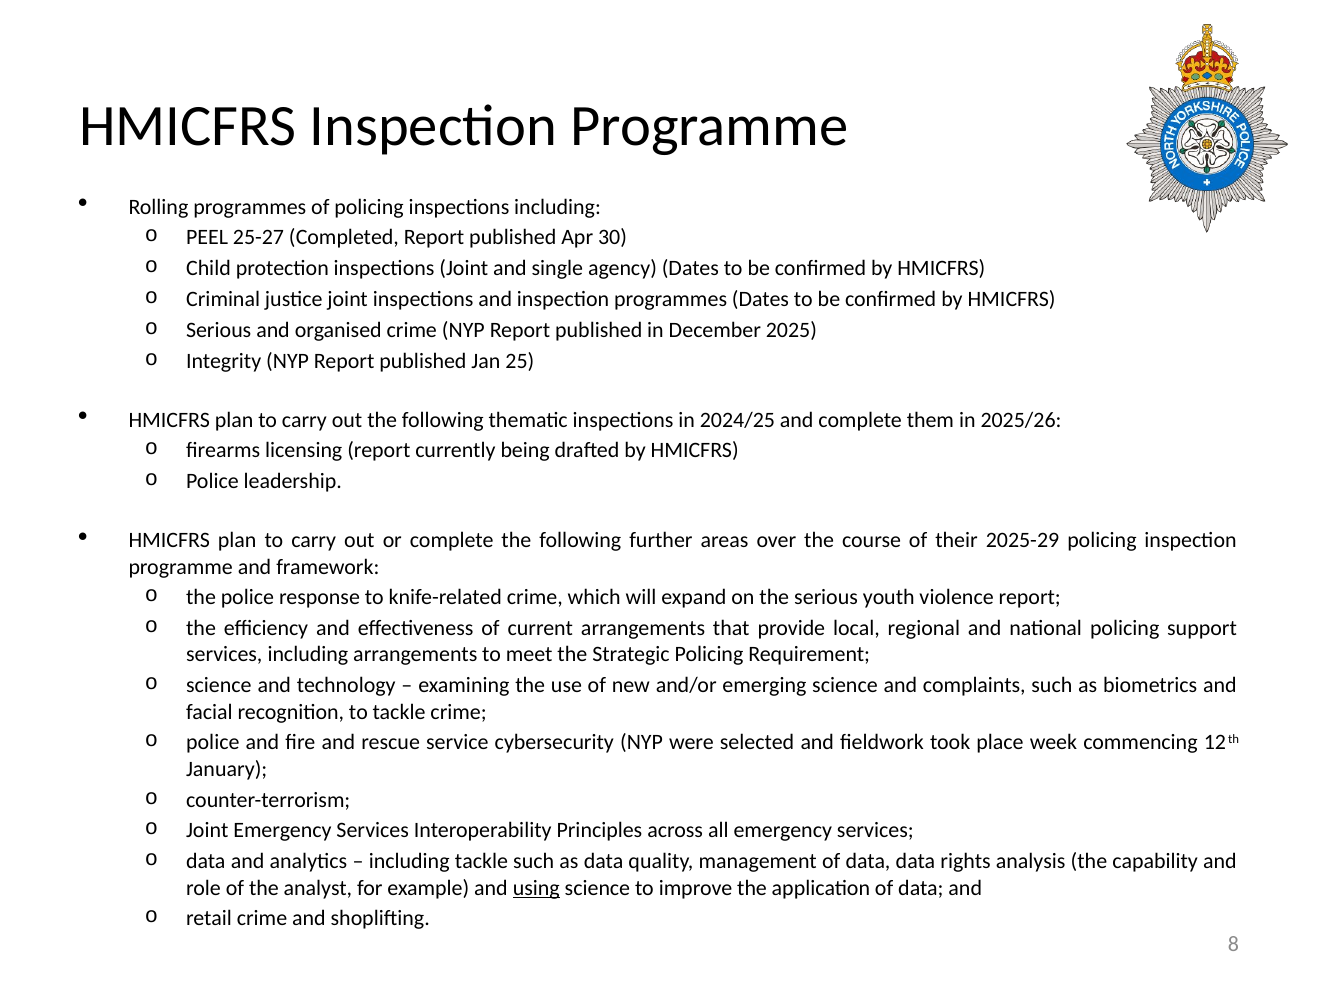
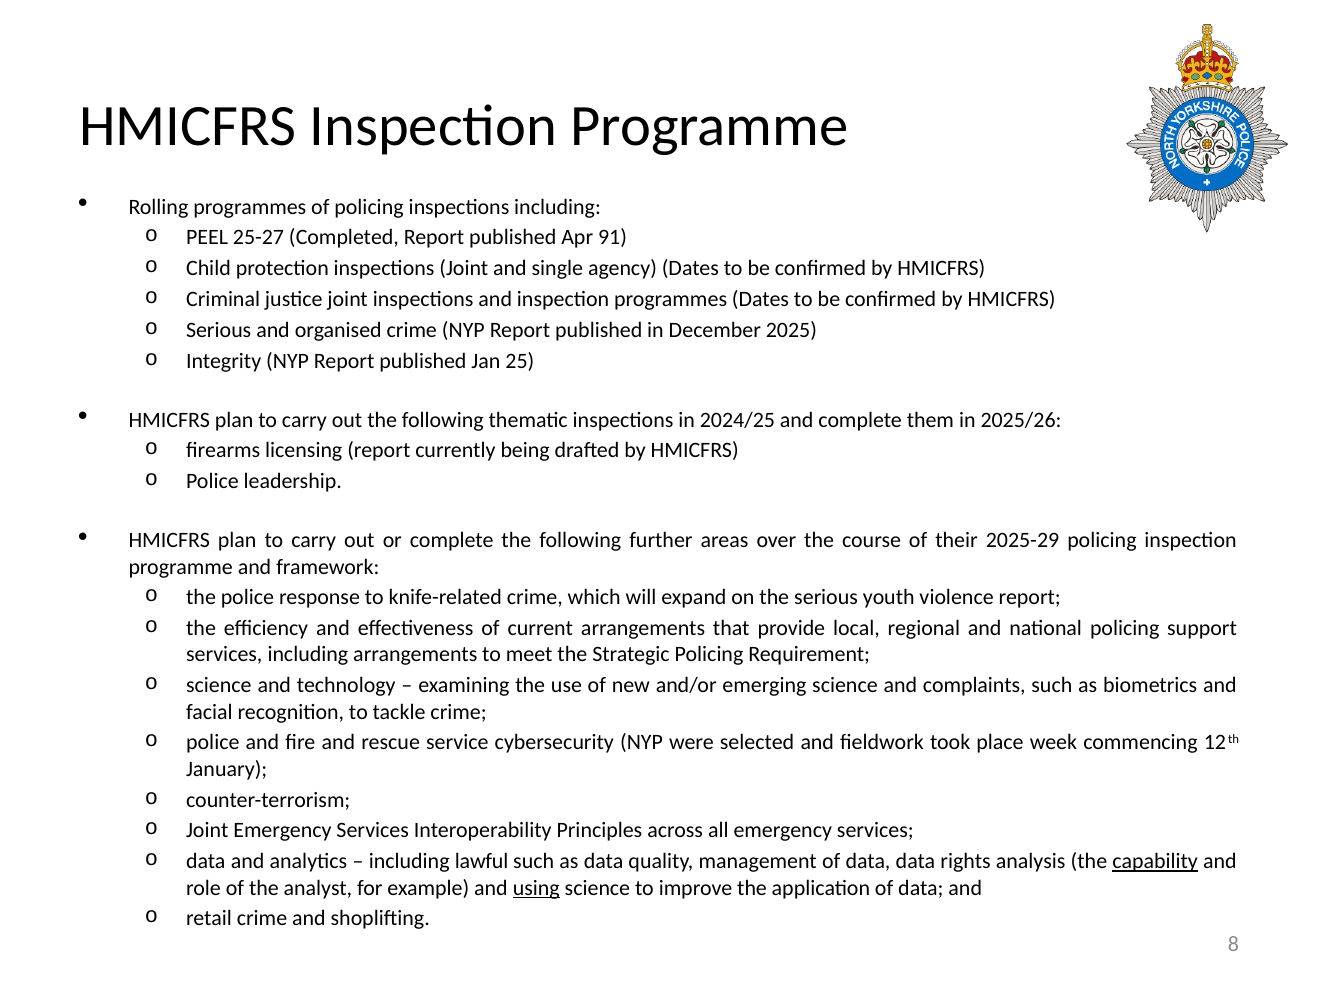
30: 30 -> 91 (613, 238)
including tackle: tackle -> lawful (482, 861)
capability underline: none -> present (1155, 861)
